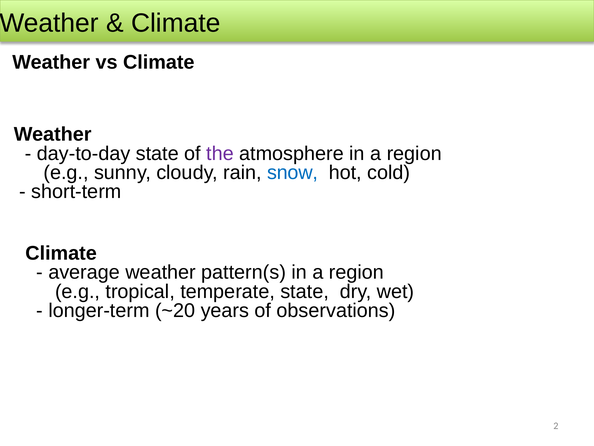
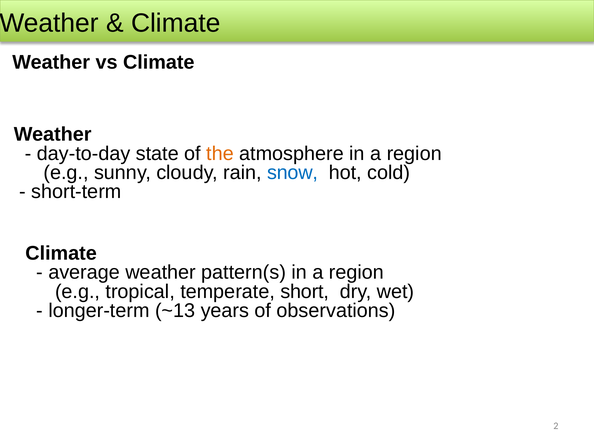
the colour: purple -> orange (220, 153)
temperate state: state -> short (305, 291)
~20: ~20 -> ~13 (175, 310)
